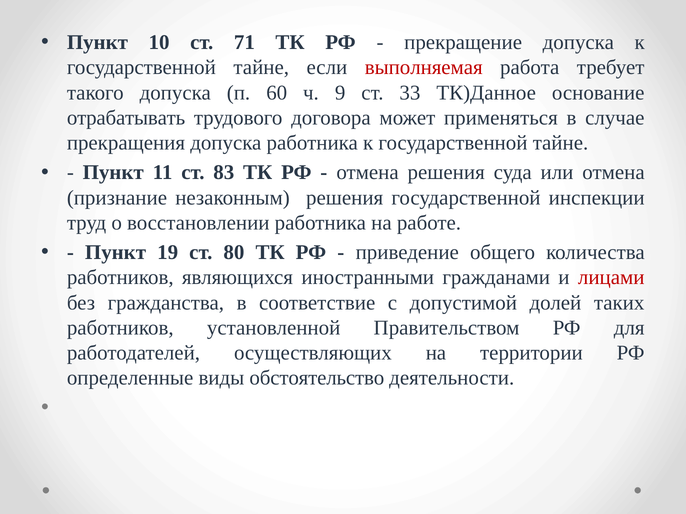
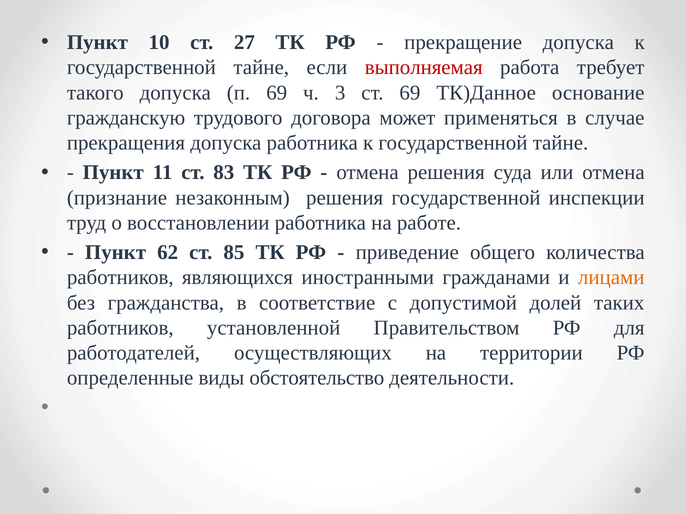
71: 71 -> 27 (244, 42)
п 60: 60 -> 69 (277, 93)
9: 9 -> 3 (340, 93)
ст 33: 33 -> 69 (410, 93)
отрабатывать: отрабатывать -> гражданскую (126, 118)
19: 19 -> 62 (168, 253)
80: 80 -> 85 (234, 253)
лицами colour: red -> orange (611, 278)
